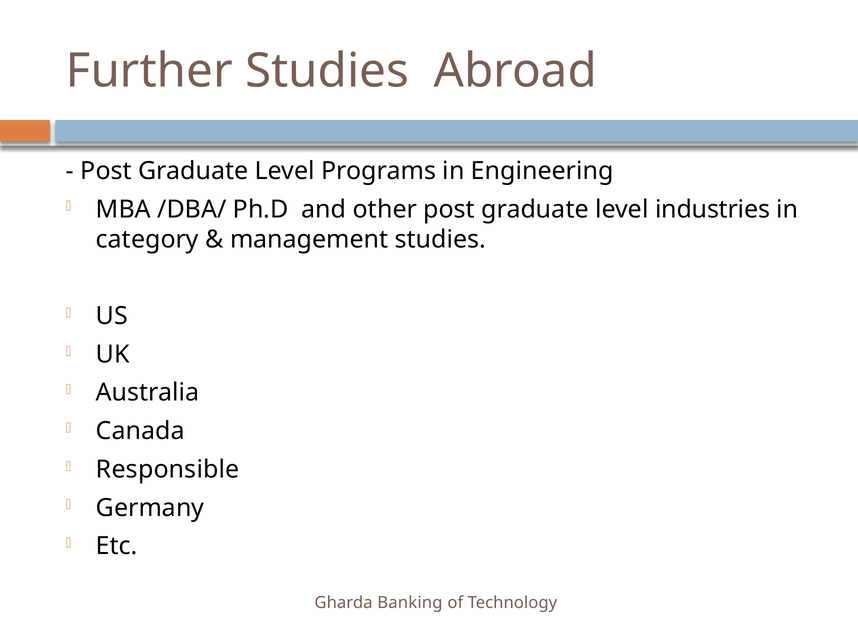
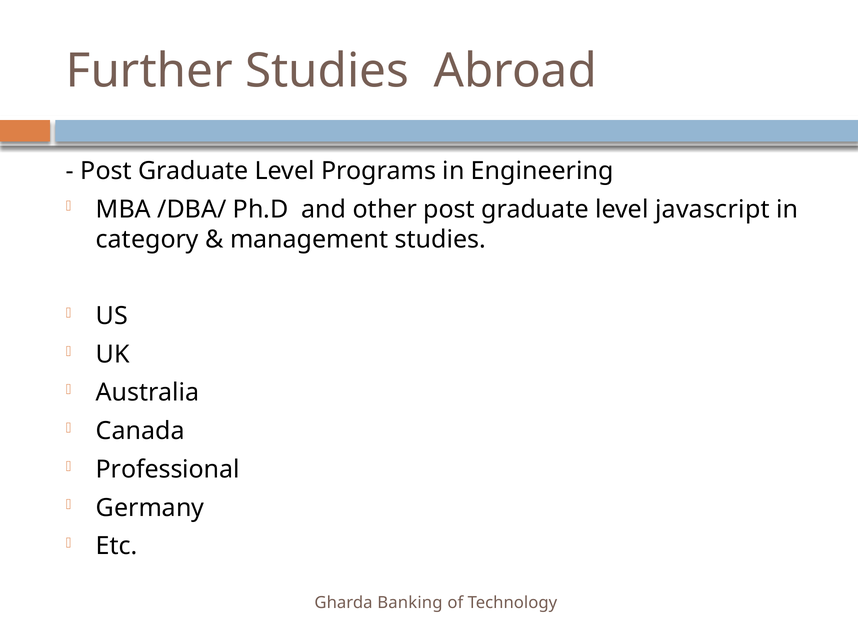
industries: industries -> javascript (712, 210)
Responsible: Responsible -> Professional (168, 470)
